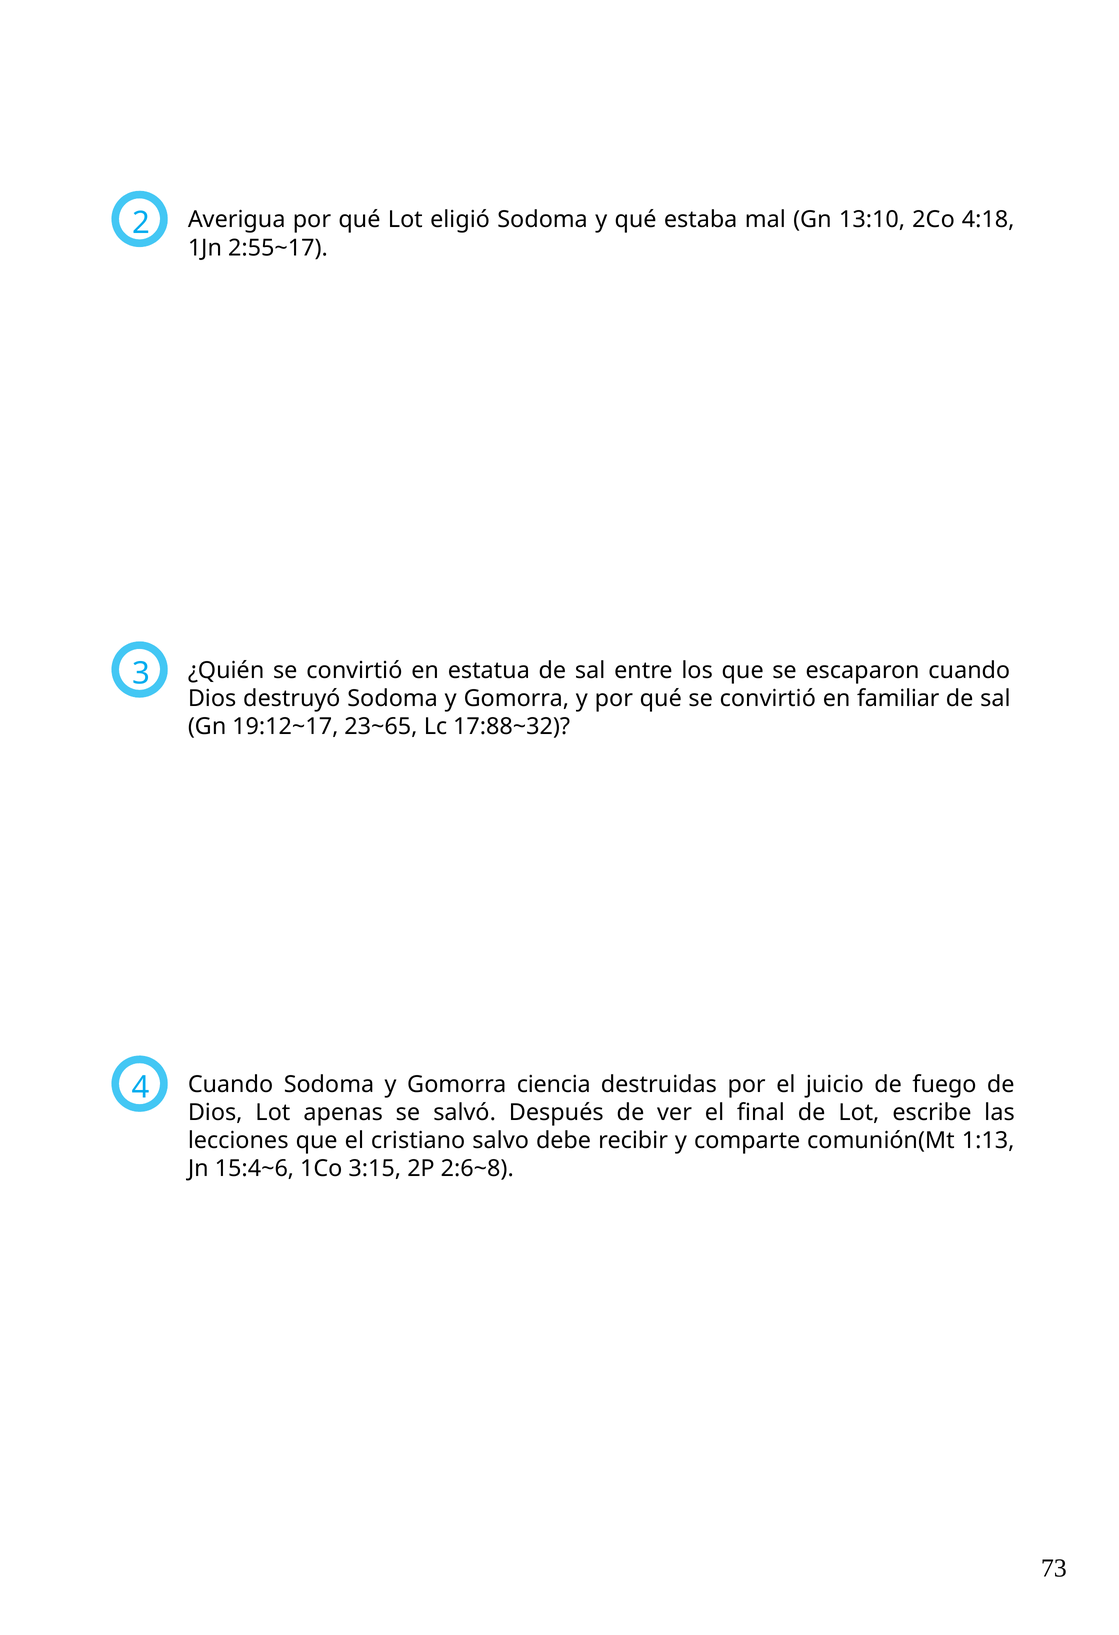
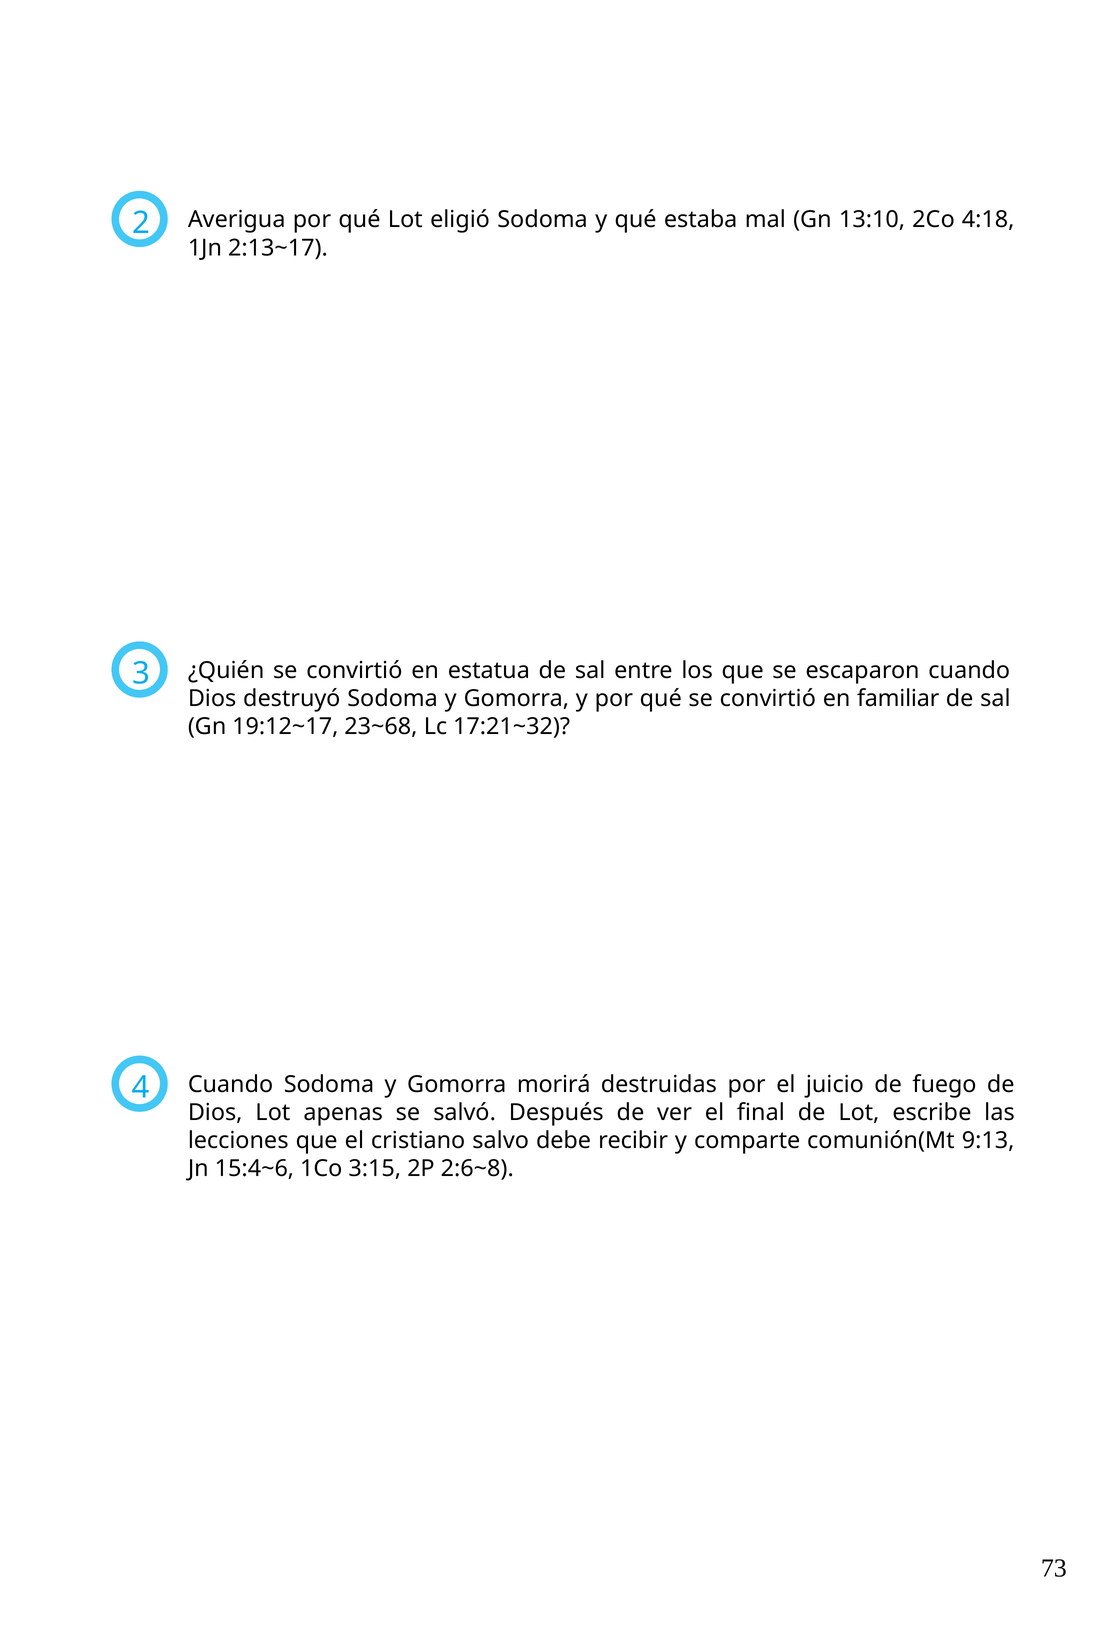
2:55~17: 2:55~17 -> 2:13~17 (278, 248)
23~65: 23~65 -> 23~68 (381, 727)
17:88~32: 17:88~32 -> 17:21~32 (512, 727)
ciencia: ciencia -> morirá (554, 1085)
1:13: 1:13 -> 9:13 (988, 1141)
